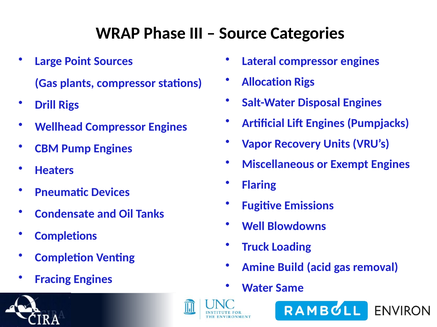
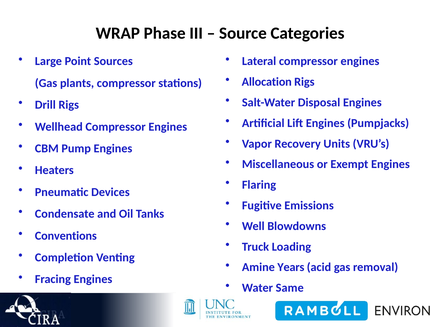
Completions: Completions -> Conventions (66, 236)
Build: Build -> Years (291, 268)
